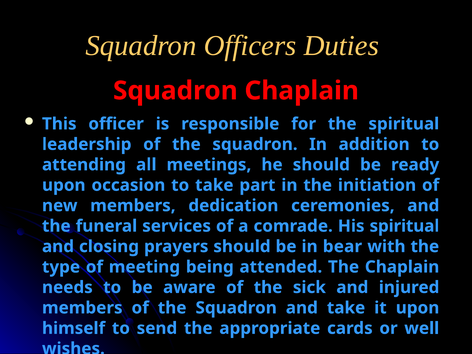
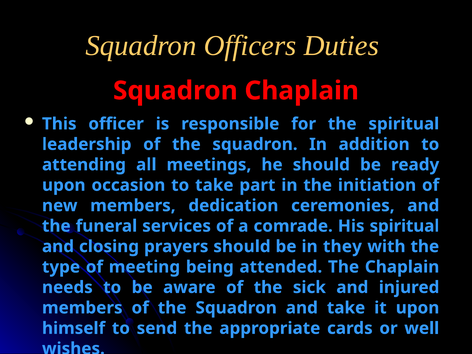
bear: bear -> they (342, 247)
